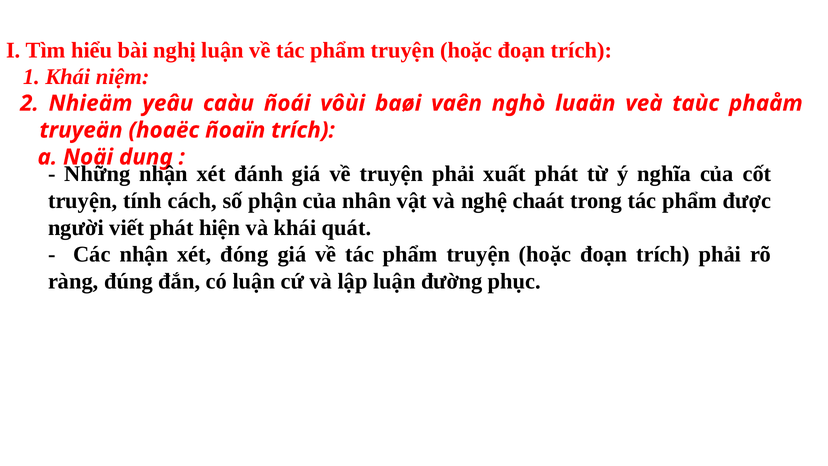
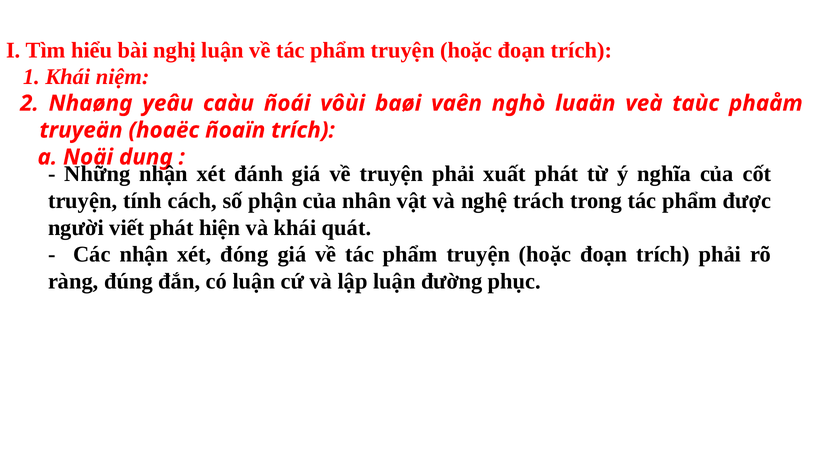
Nhieäm: Nhieäm -> Nhaøng (91, 103)
chaát: chaát -> trách (539, 201)
